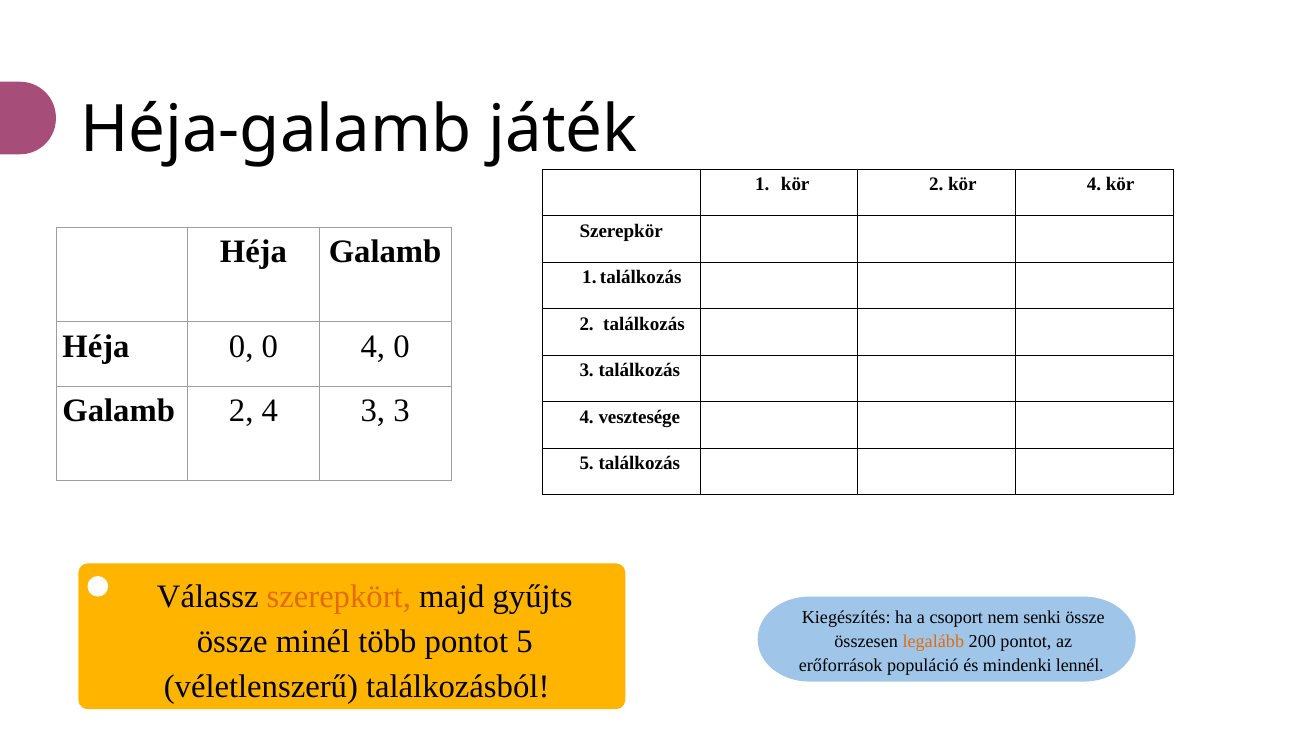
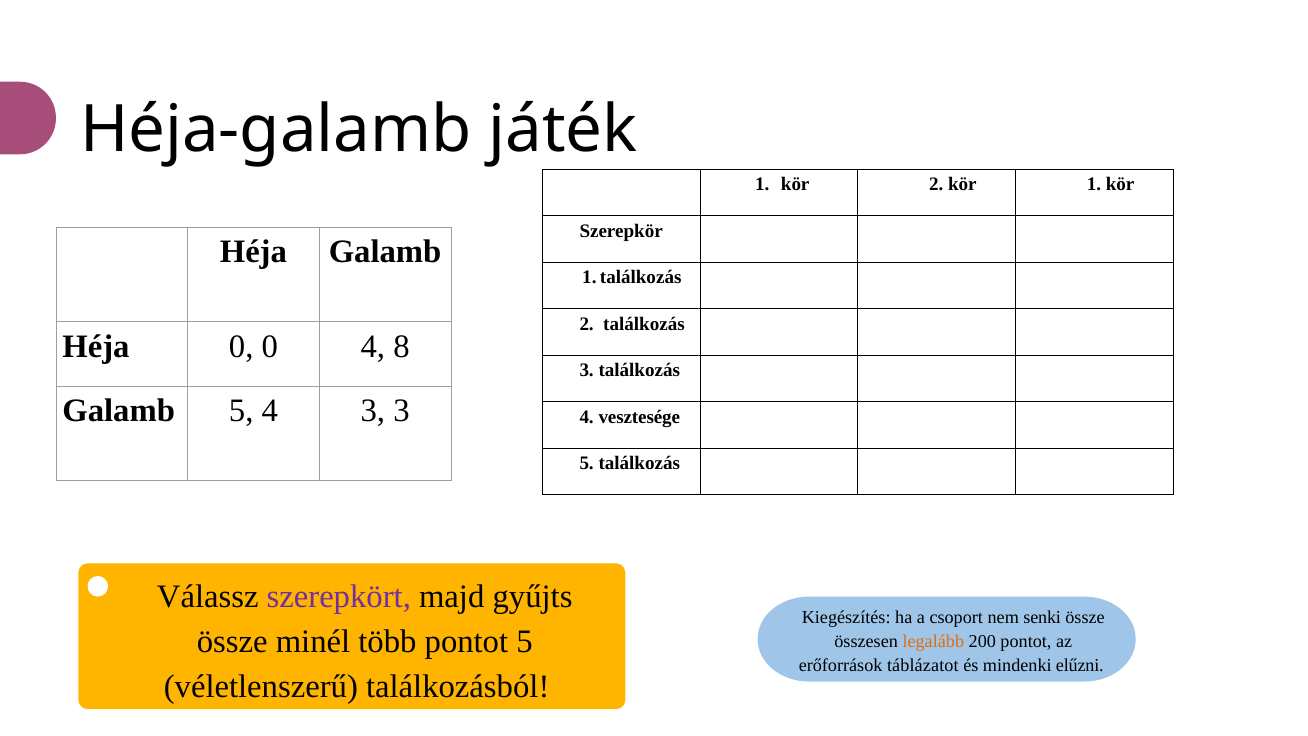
kör 4: 4 -> 1 (1094, 185)
4 0: 0 -> 8 (402, 346)
Galamb 2: 2 -> 5 (241, 411)
szerepkört colour: orange -> purple (339, 596)
populáció: populáció -> táblázatot (923, 665)
lennél: lennél -> elűzni (1080, 665)
